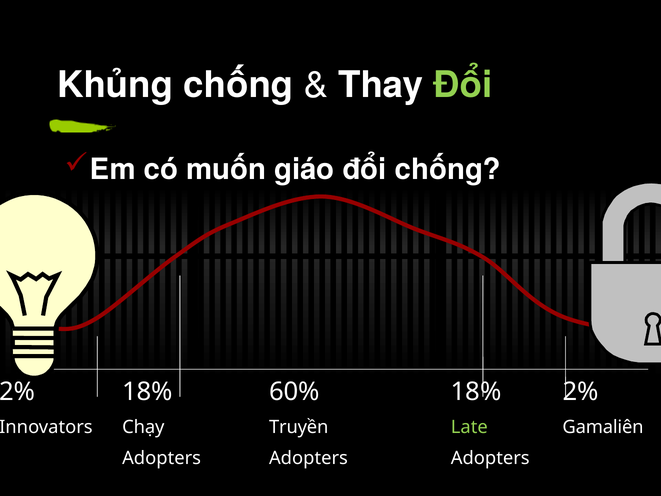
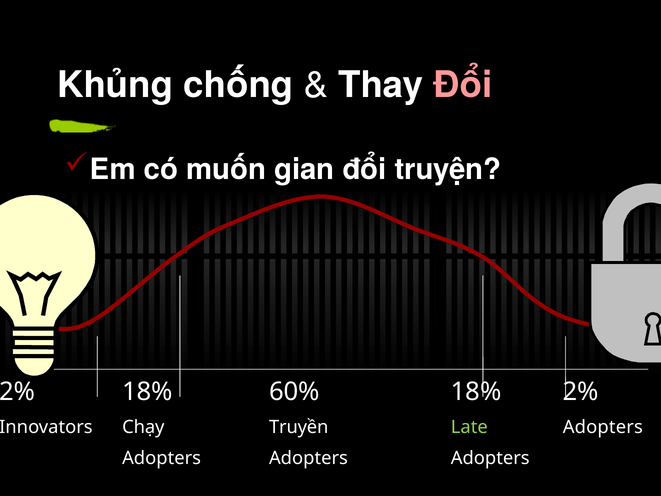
Đổi colour: light green -> pink (463, 85)
giáo: giáo -> gian (304, 170)
đổi chống: chống -> truyện (448, 170)
Gamaliên: Gamaliên -> Adopters (603, 427)
